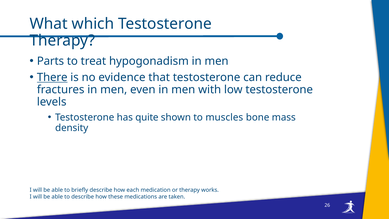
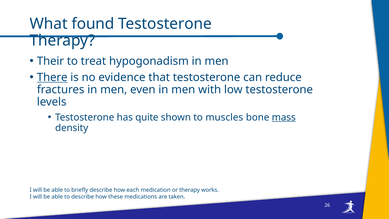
which: which -> found (93, 24)
Parts: Parts -> Their (50, 61)
mass underline: none -> present (284, 117)
